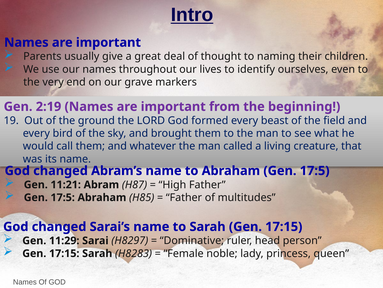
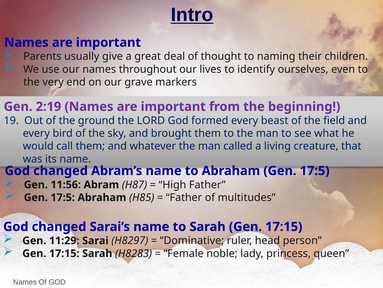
11:21: 11:21 -> 11:56 (66, 184)
